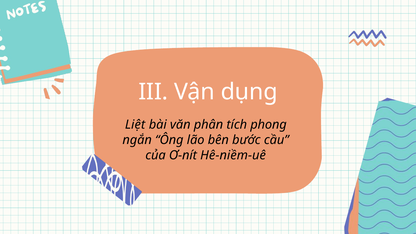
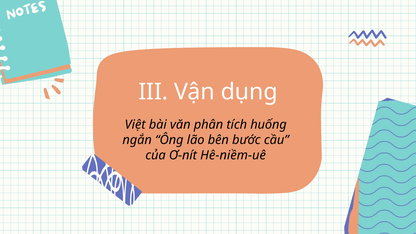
Liệt: Liệt -> Việt (135, 125)
phong: phong -> huống (269, 125)
